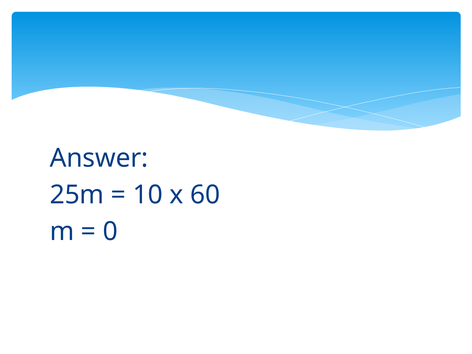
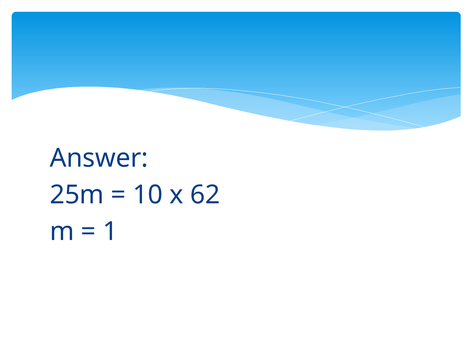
60: 60 -> 62 (205, 195)
0: 0 -> 1 (110, 231)
